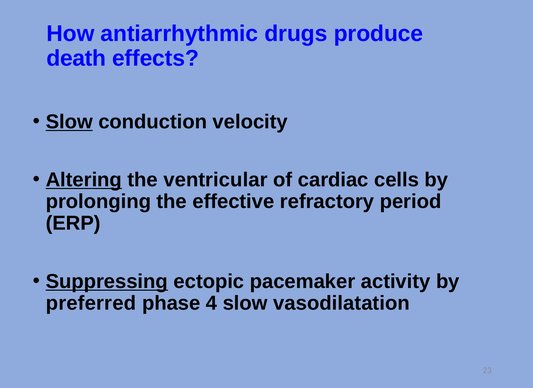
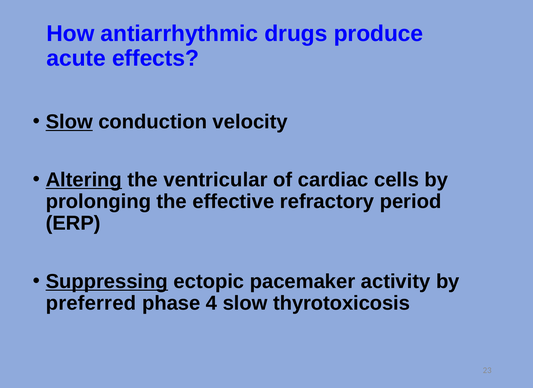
death: death -> acute (76, 58)
vasodilatation: vasodilatation -> thyrotoxicosis (342, 303)
